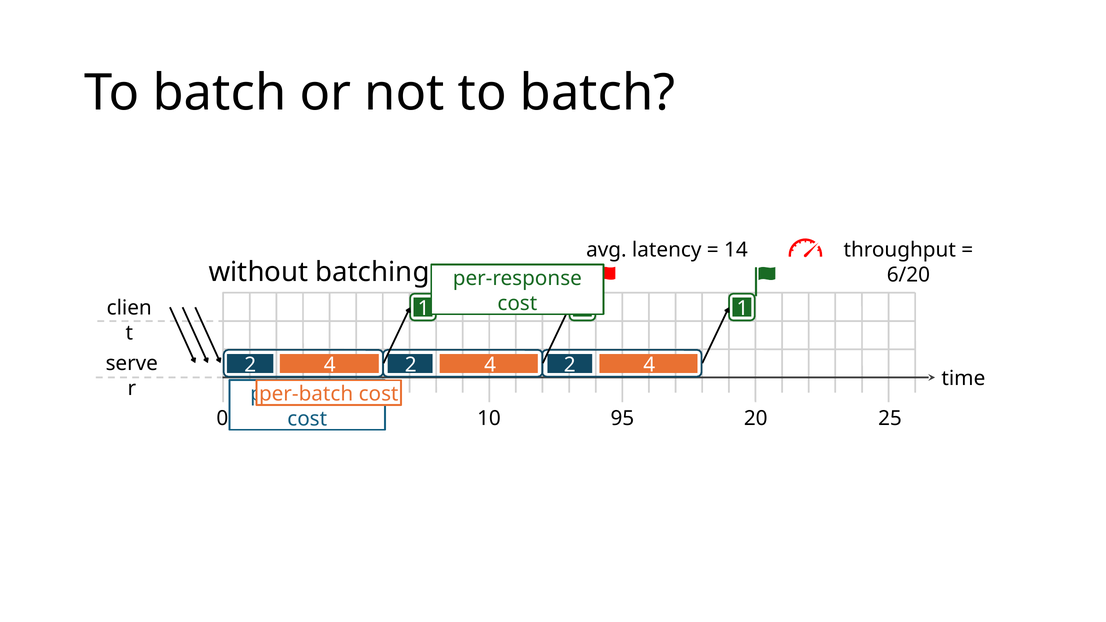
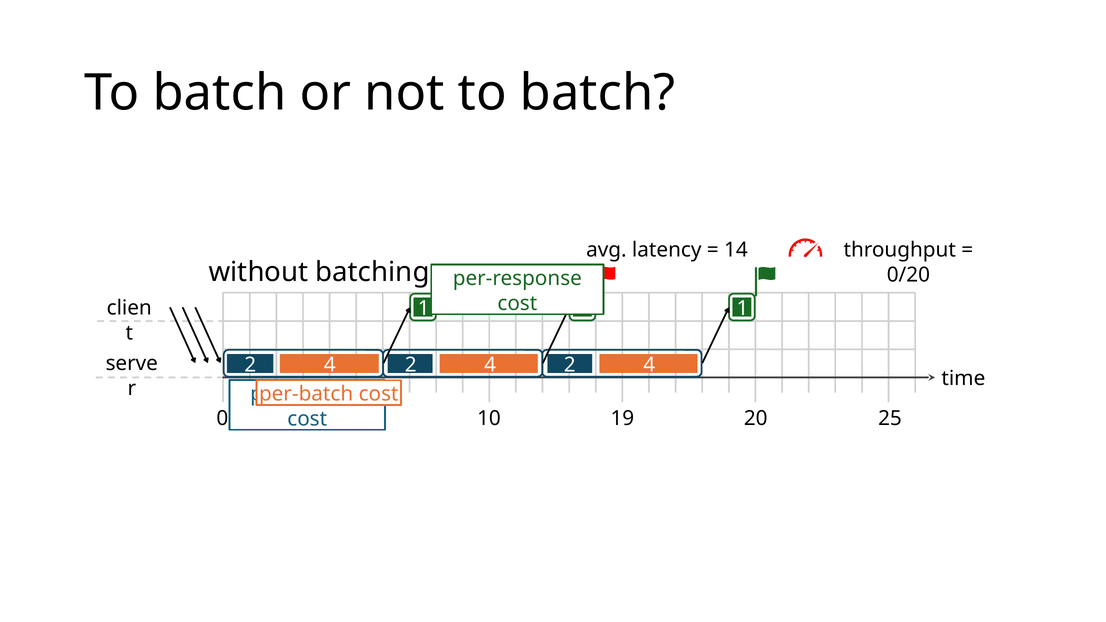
6/20: 6/20 -> 0/20 (908, 275)
95: 95 -> 19 (622, 418)
